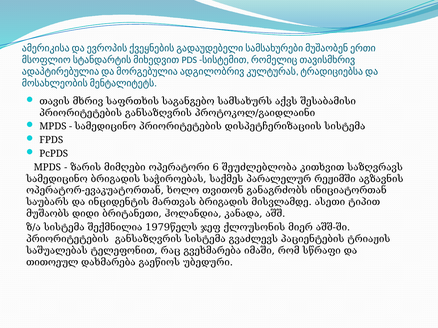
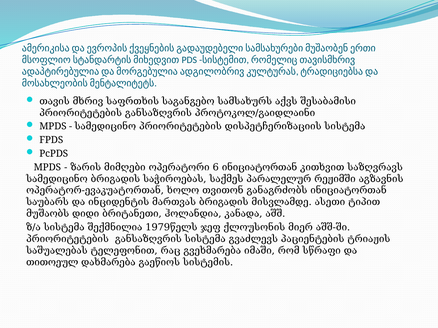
6 შეუძლებლობა: შეუძლებლობა -> ინიციატორთან (260, 167)
უბედური: უბედური -> სისტემის (208, 263)
